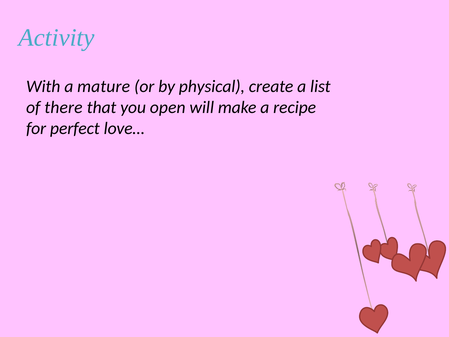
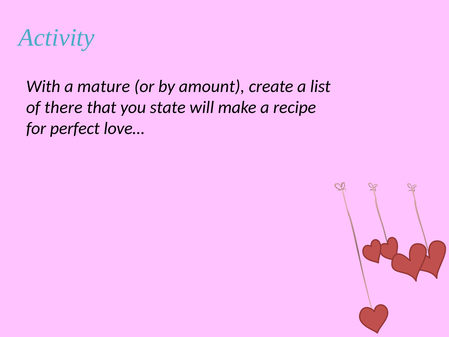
physical: physical -> amount (212, 86)
open: open -> state (168, 107)
